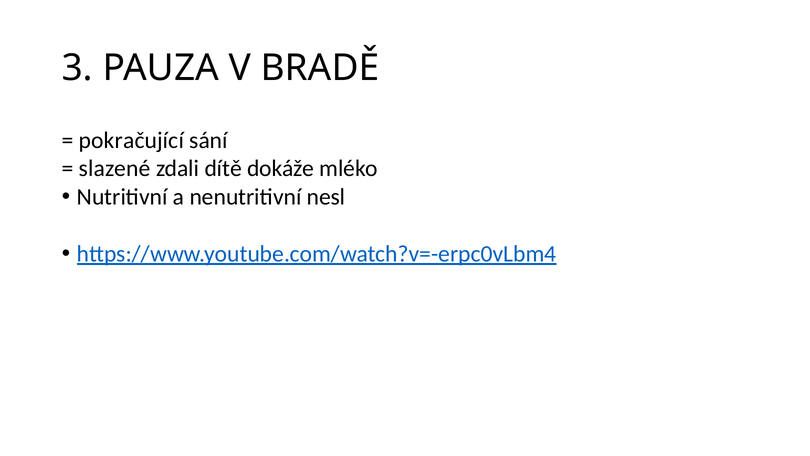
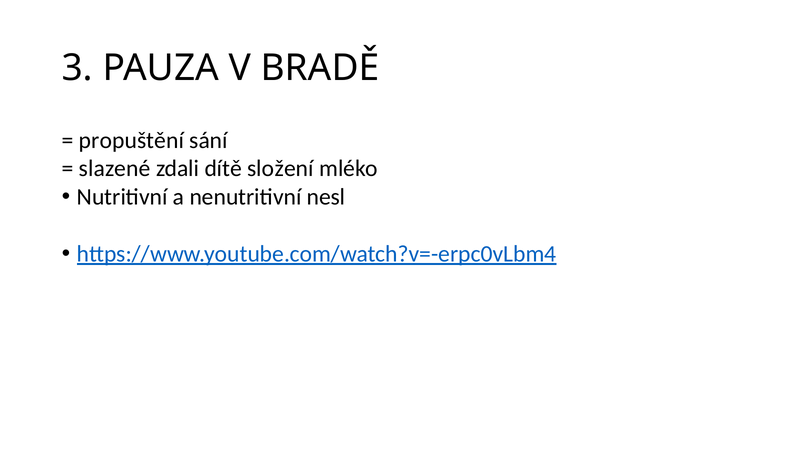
pokračující: pokračující -> propuštění (131, 140)
dokáže: dokáže -> složení (280, 169)
